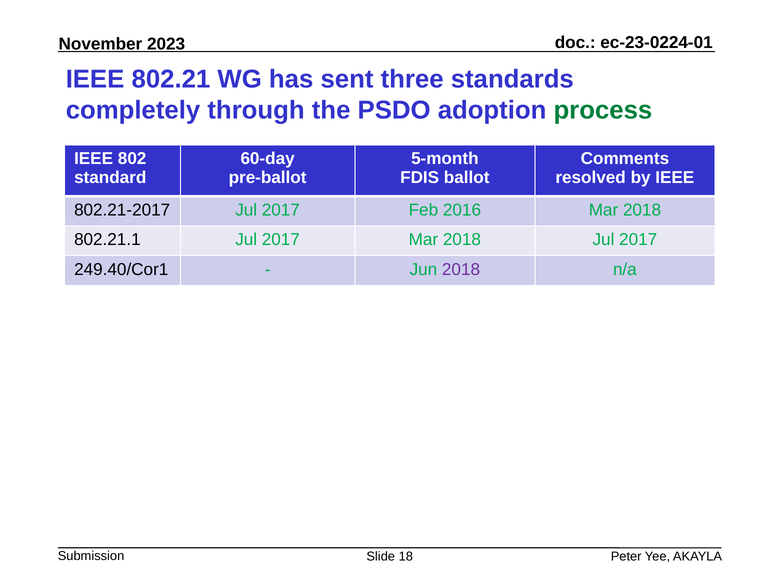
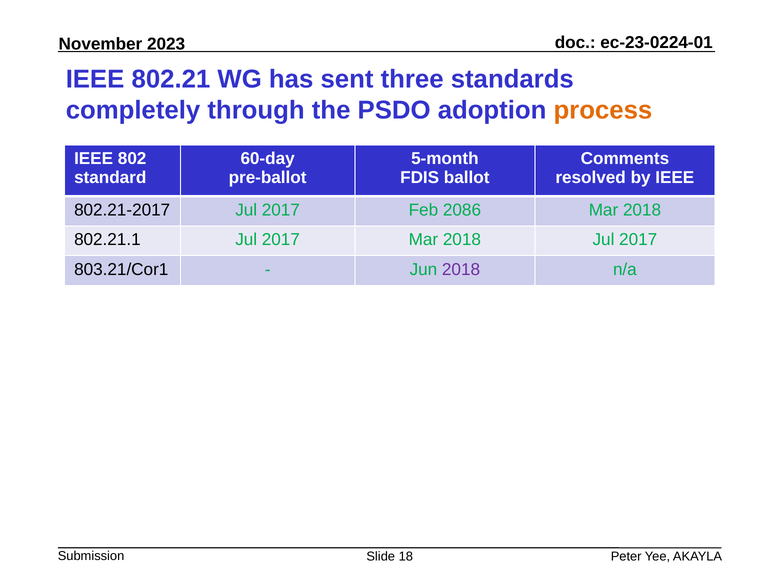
process colour: green -> orange (603, 110)
2016: 2016 -> 2086 (462, 210)
249.40/Cor1: 249.40/Cor1 -> 803.21/Cor1 (121, 269)
